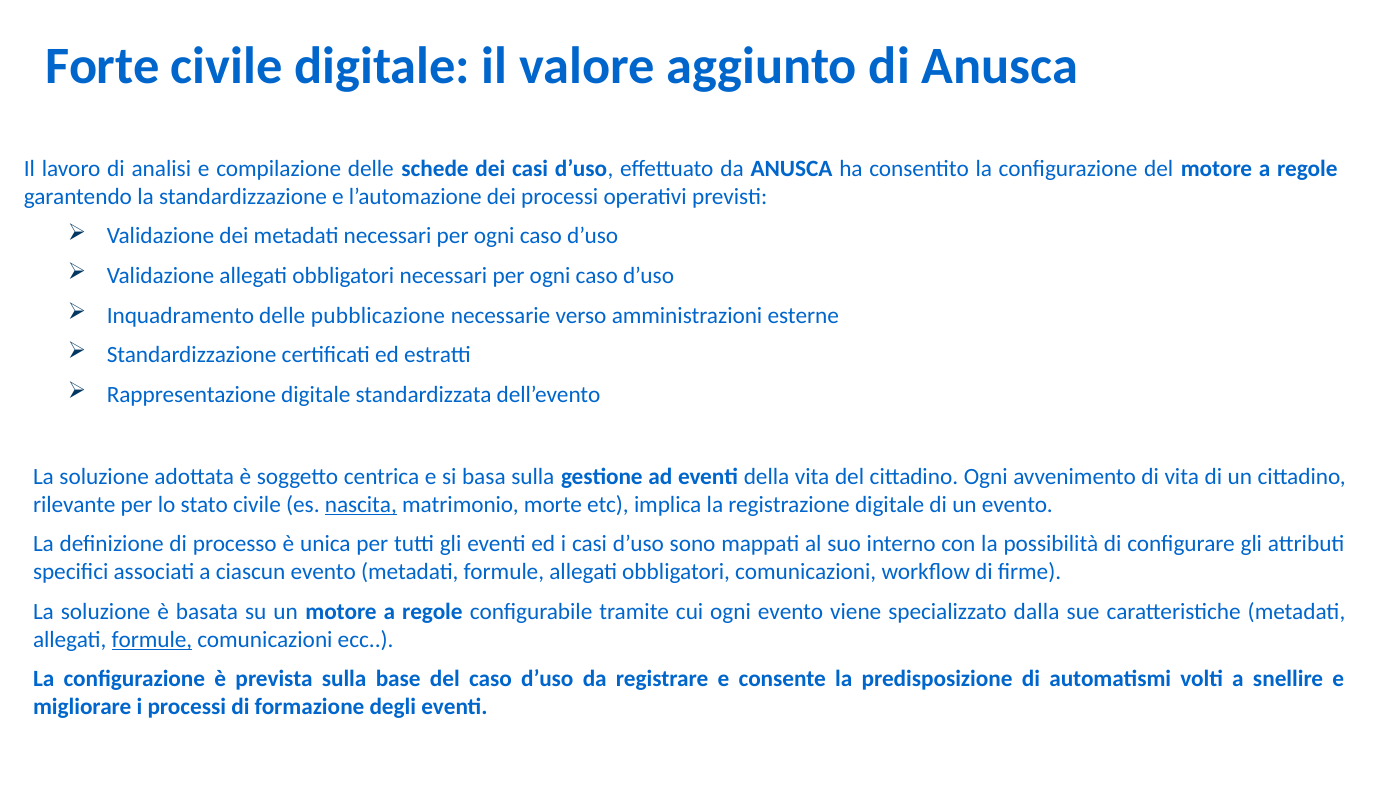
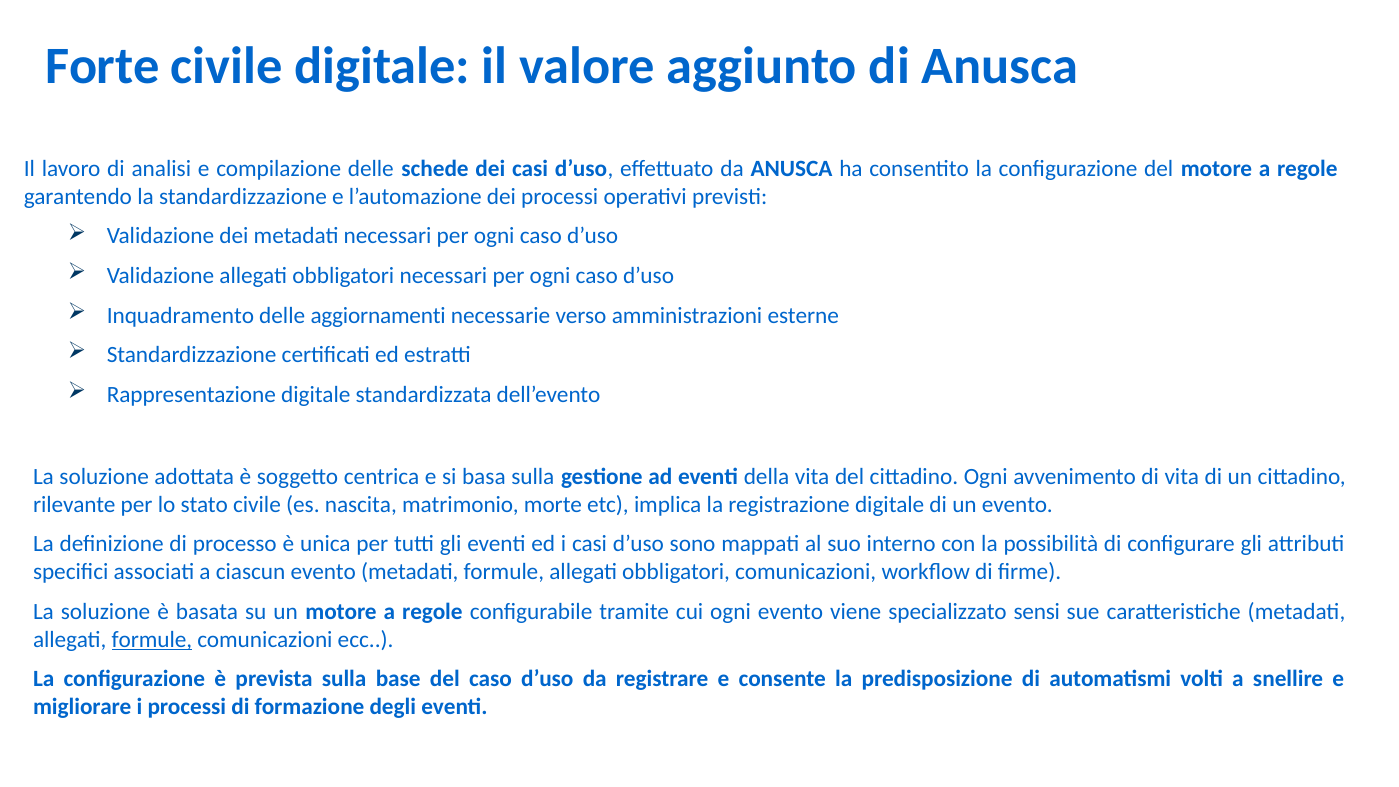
pubblicazione: pubblicazione -> aggiornamenti (378, 315)
nascita underline: present -> none (361, 504)
dalla: dalla -> sensi (1037, 612)
